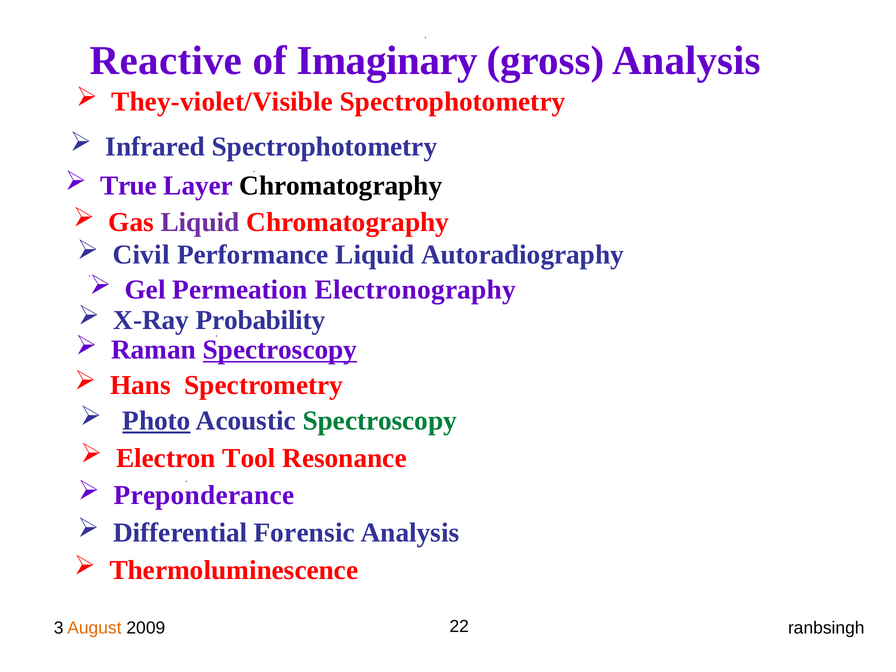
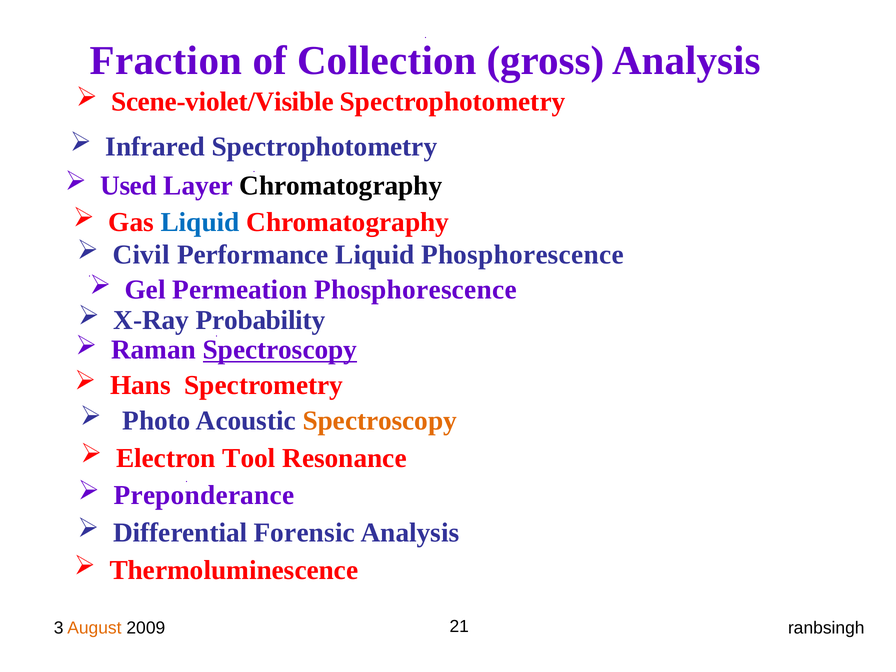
Reactive: Reactive -> Fraction (166, 60)
Imaginary: Imaginary -> Collection (387, 60)
They-violet/Visible: They-violet/Visible -> Scene-violet/Visible (222, 102)
True: True -> Used (129, 186)
Liquid colour: purple -> blue (200, 222)
Liquid Autoradiography: Autoradiography -> Phosphorescence (522, 255)
Permeation Electronography: Electronography -> Phosphorescence (415, 290)
Photo underline: present -> none (156, 421)
Spectroscopy colour: green -> orange (380, 421)
22: 22 -> 21 (459, 627)
